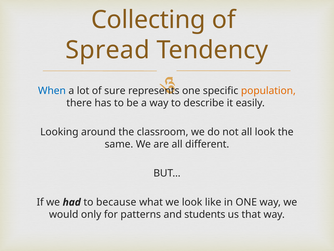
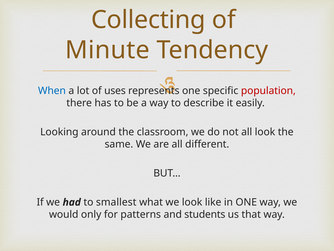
Spread: Spread -> Minute (108, 50)
sure: sure -> uses (115, 91)
population colour: orange -> red (268, 91)
because: because -> smallest (116, 202)
